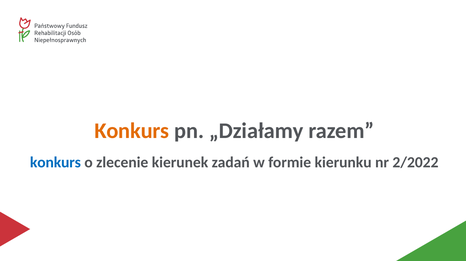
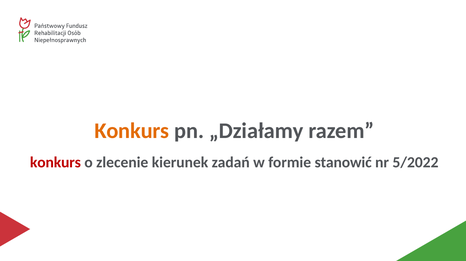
konkurs colour: blue -> red (55, 163)
kierunku: kierunku -> stanowić (343, 163)
2/2022: 2/2022 -> 5/2022 (415, 163)
